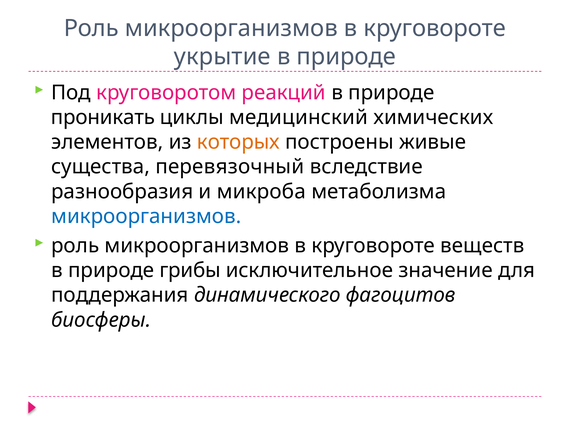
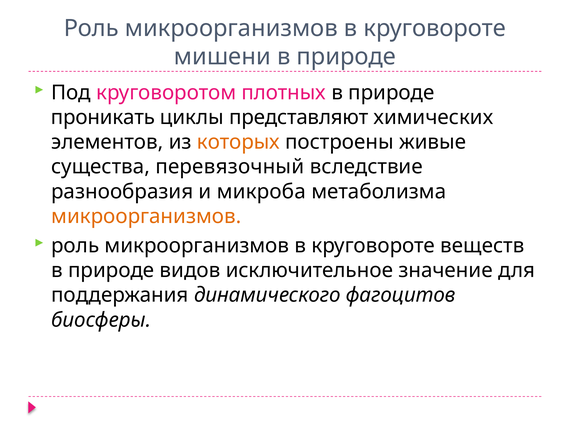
укрытие: укрытие -> мишени (222, 57)
реакций: реакций -> плотных (284, 93)
медицинский: медицинский -> представляют (299, 117)
микроорганизмов colour: blue -> orange (146, 216)
грибы: грибы -> видов (190, 270)
